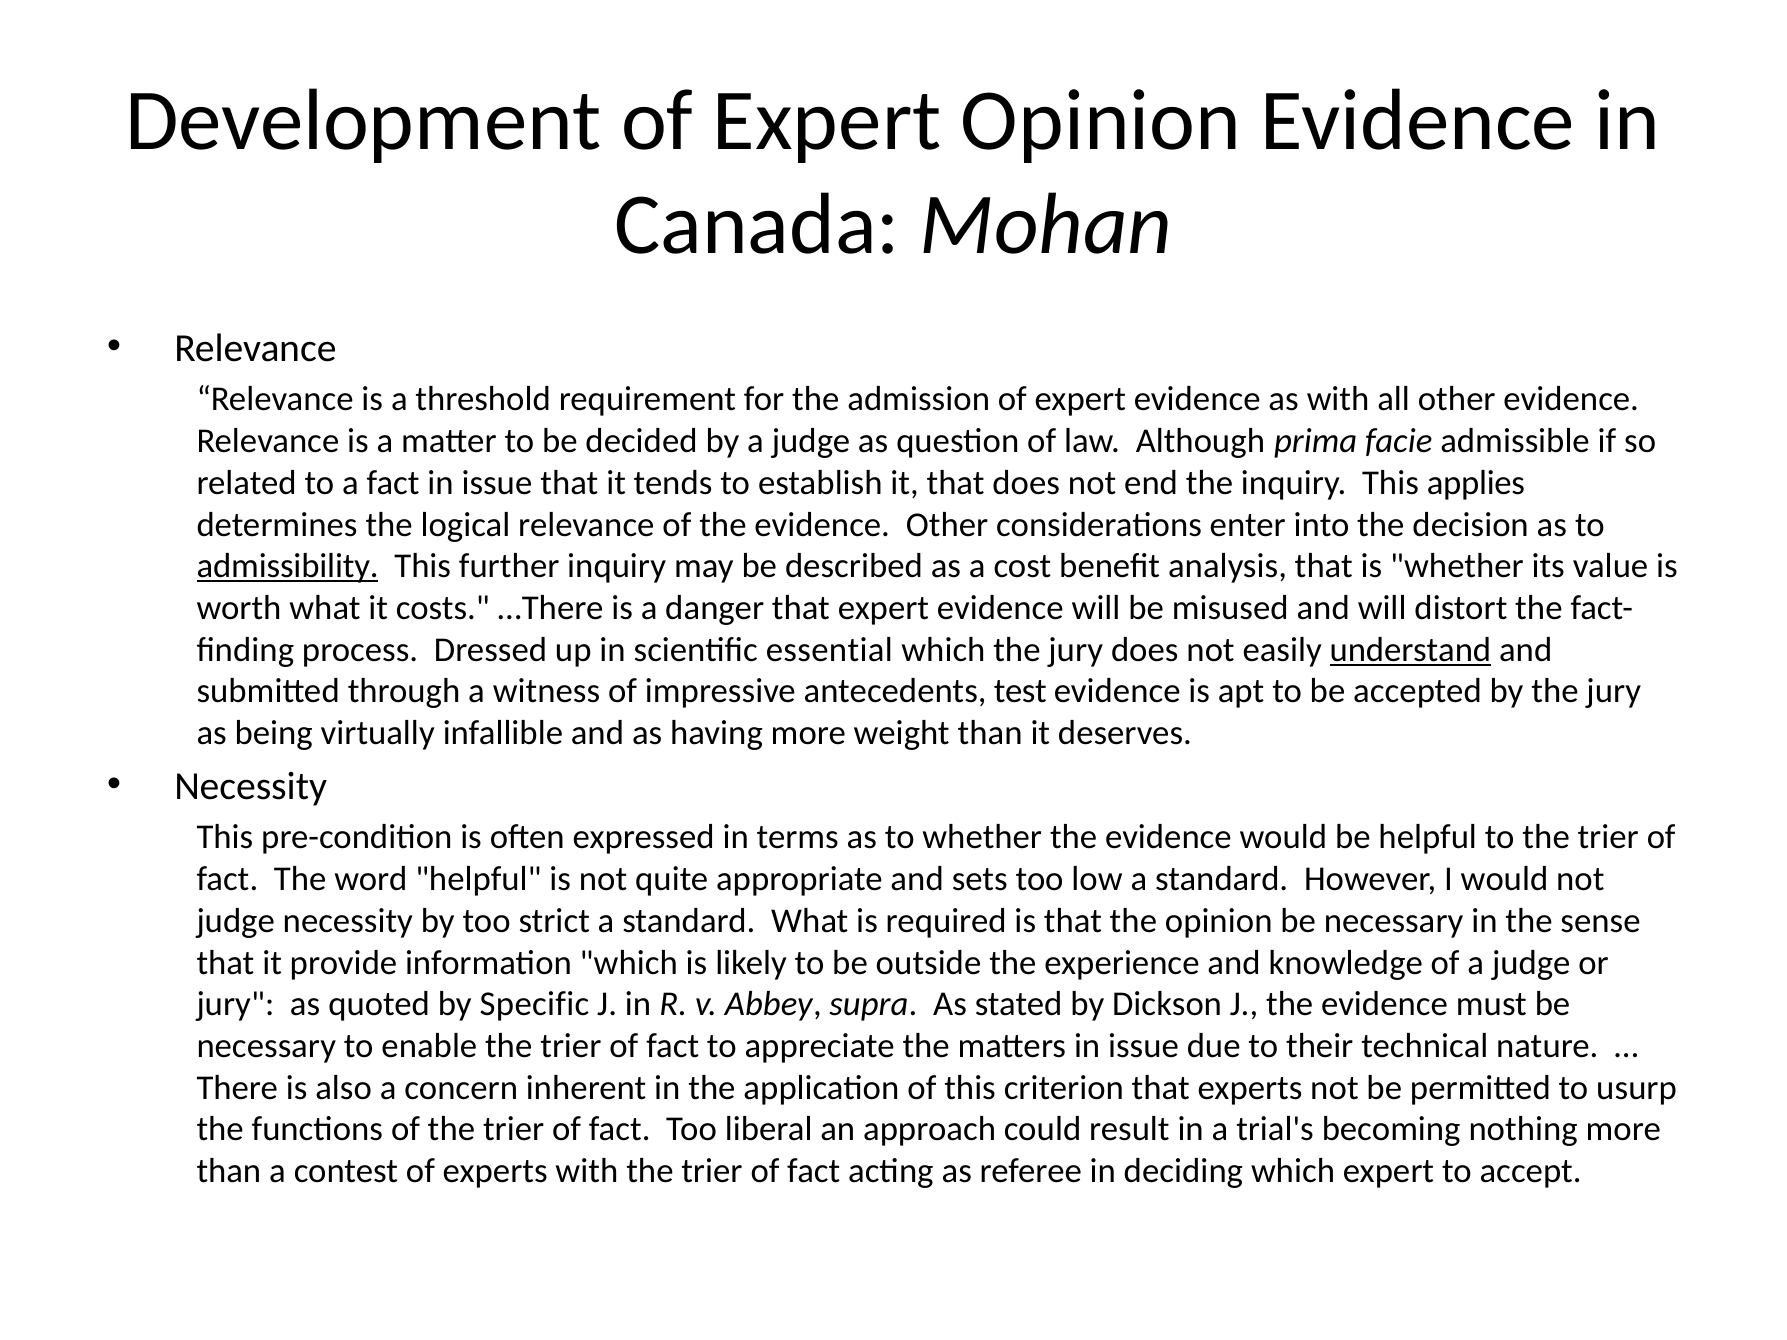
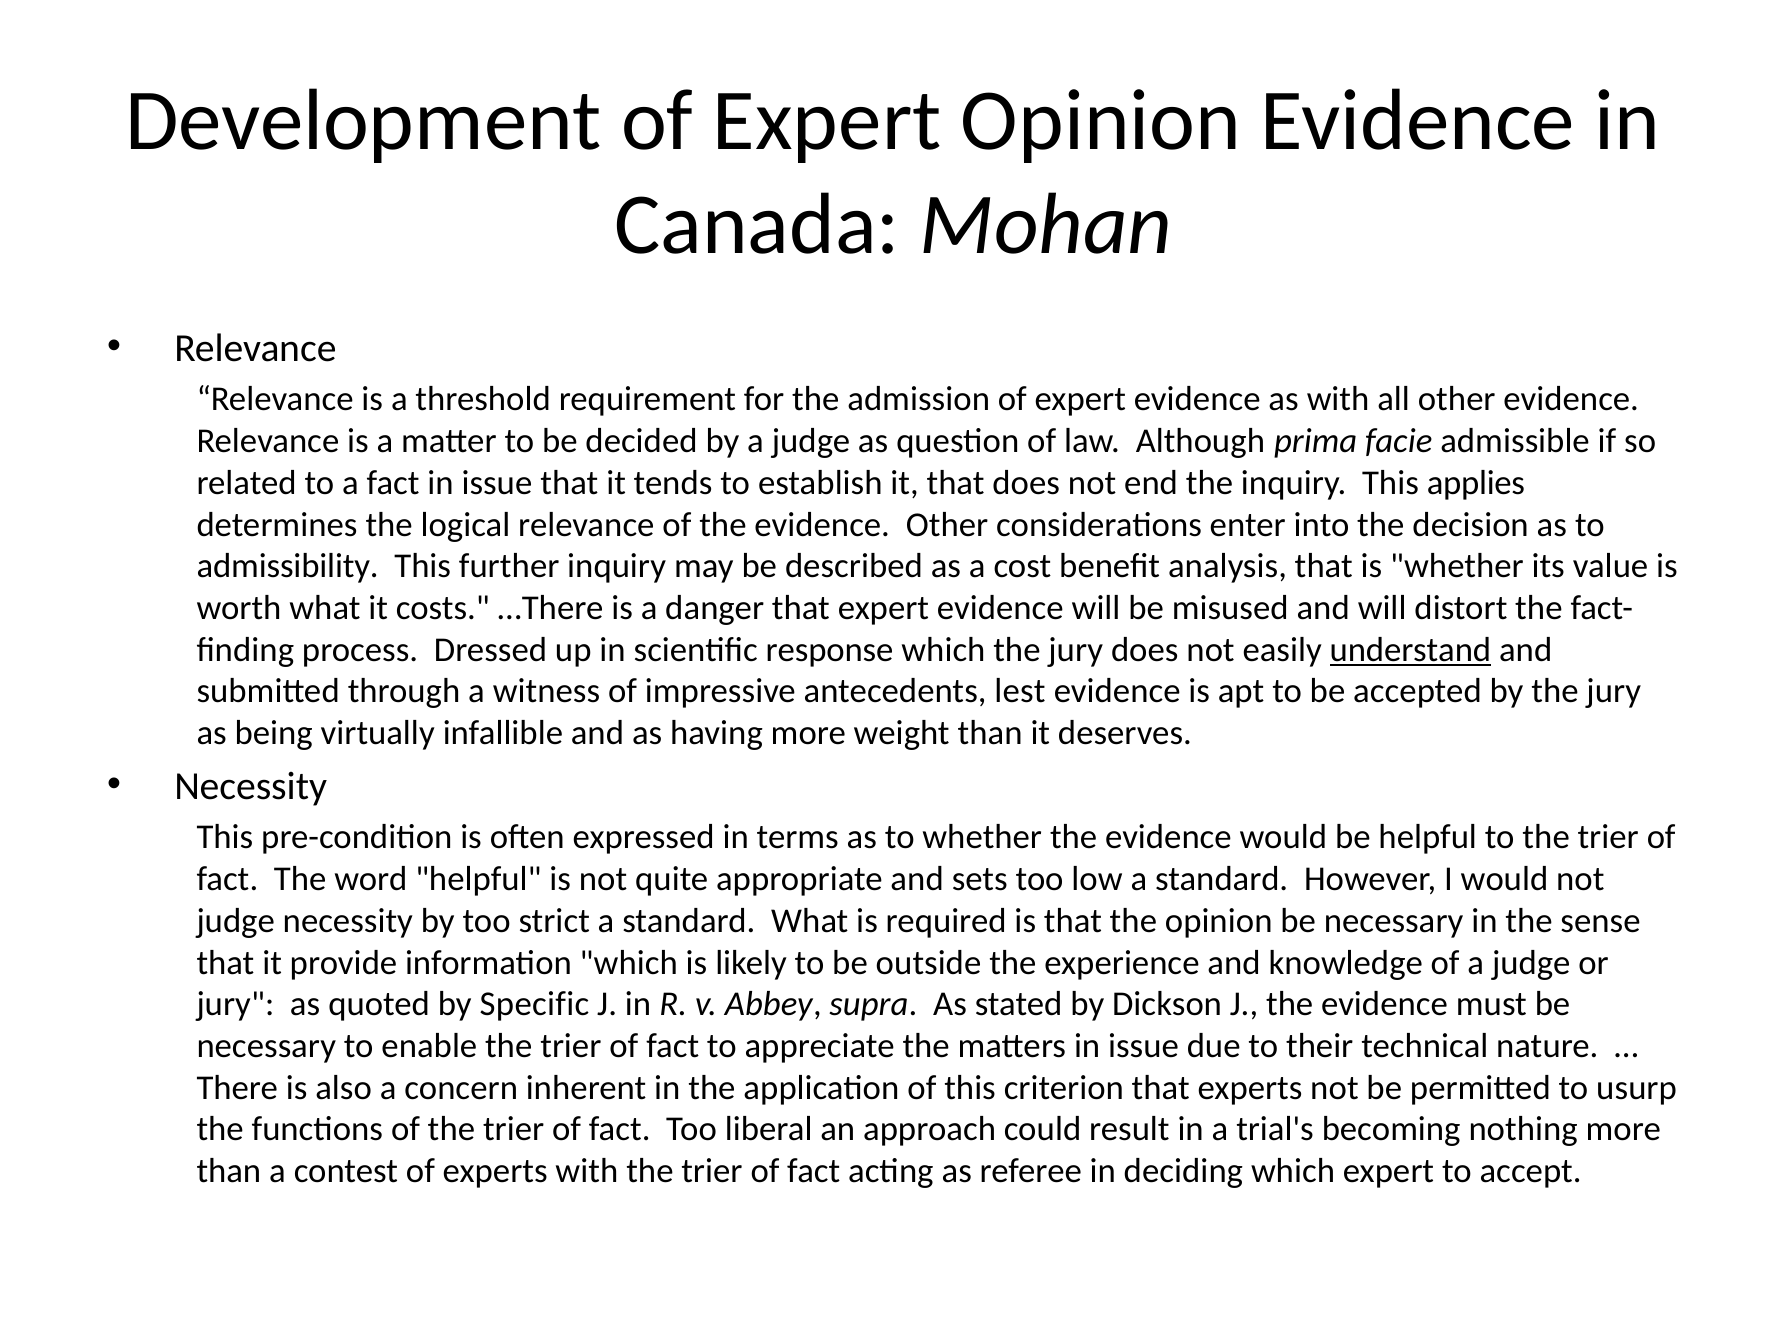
admissibility underline: present -> none (288, 566)
essential: essential -> response (830, 650)
test: test -> lest (1020, 692)
